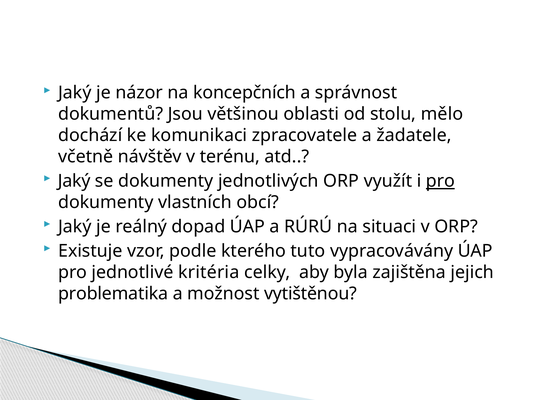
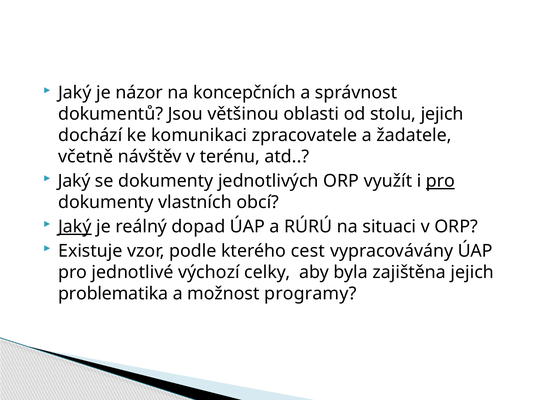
stolu mělo: mělo -> jejich (442, 114)
Jaký underline: none -> present (75, 227)
tuto: tuto -> cest (308, 251)
kritéria: kritéria -> výchozí (209, 273)
vytištěnou: vytištěnou -> programy (310, 294)
